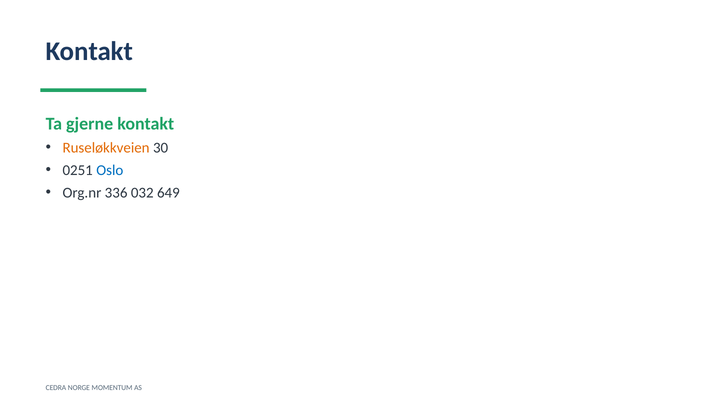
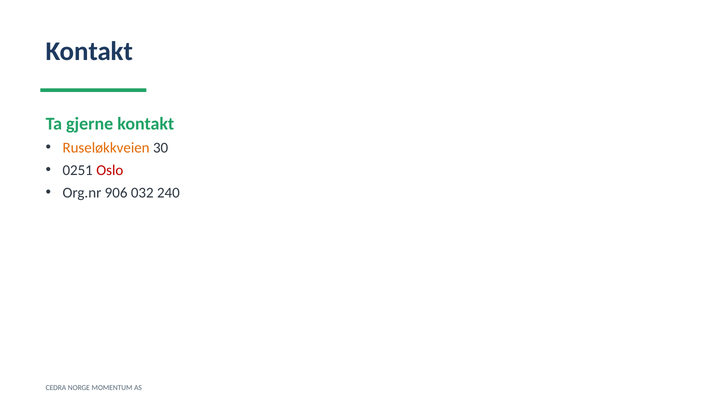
Oslo colour: blue -> red (110, 170)
336: 336 -> 906 (116, 193)
649: 649 -> 240 (168, 193)
